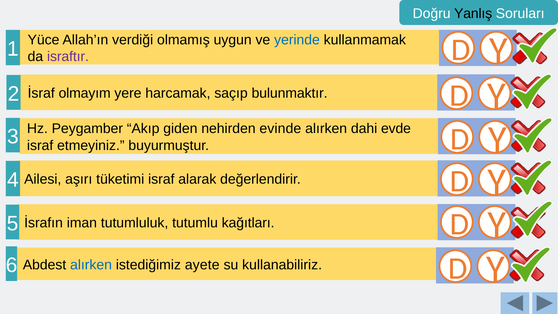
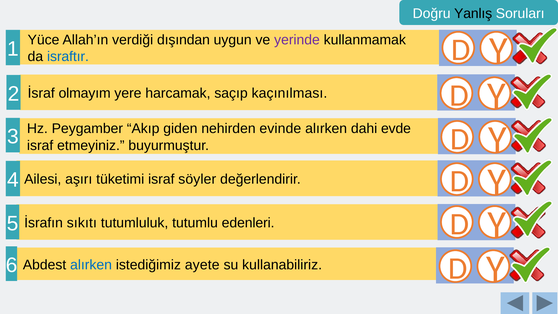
olmamış: olmamış -> dışından (183, 40)
yerinde colour: blue -> purple (297, 40)
israftır colour: purple -> blue (68, 57)
bulunmaktır: bulunmaktır -> kaçınılması (289, 93)
alarak: alarak -> söyler (197, 179)
iman: iman -> sıkıtı (82, 223)
kağıtları: kağıtları -> edenleri (248, 223)
